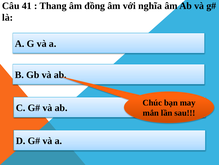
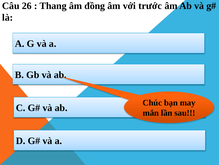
41: 41 -> 26 (27, 6)
nghĩa: nghĩa -> trước (150, 6)
